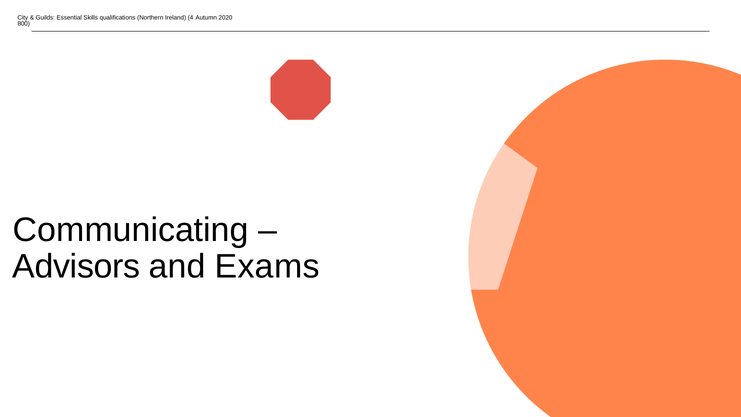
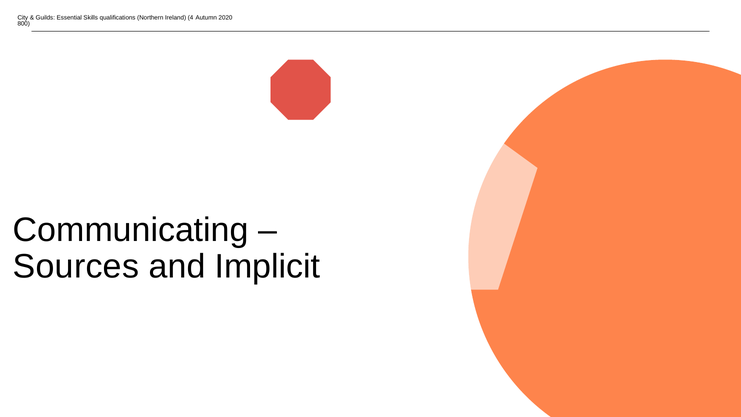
Advisors: Advisors -> Sources (76, 266)
Exams: Exams -> Implicit (267, 266)
